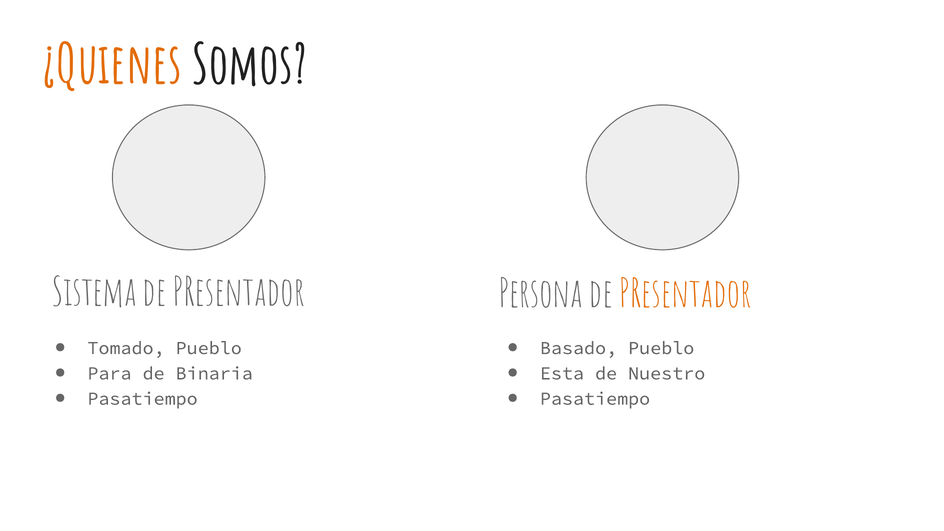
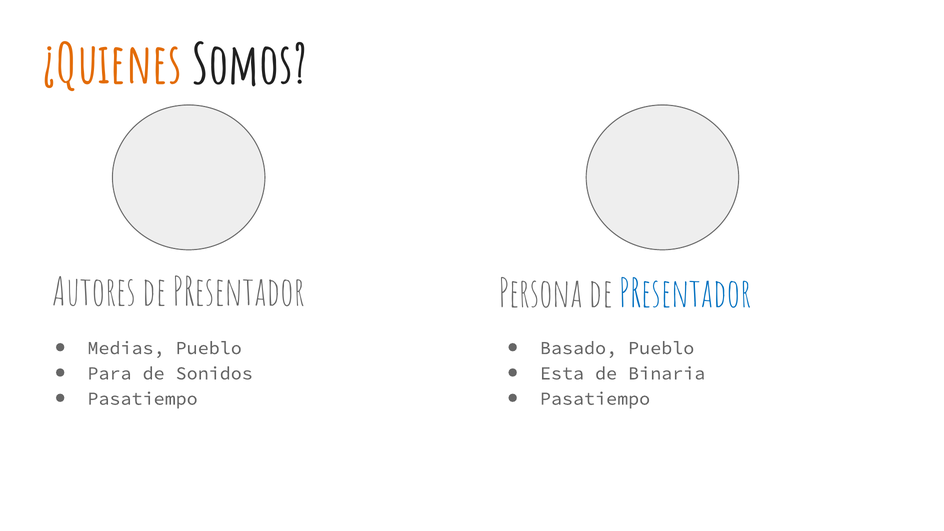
Sistema: Sistema -> Autores (94, 293)
PResentador colour: orange -> blue (686, 294)
Tomado: Tomado -> Medias (126, 348)
Binaria: Binaria -> Sonidos (214, 373)
Nuestro: Nuestro -> Binaria (667, 373)
